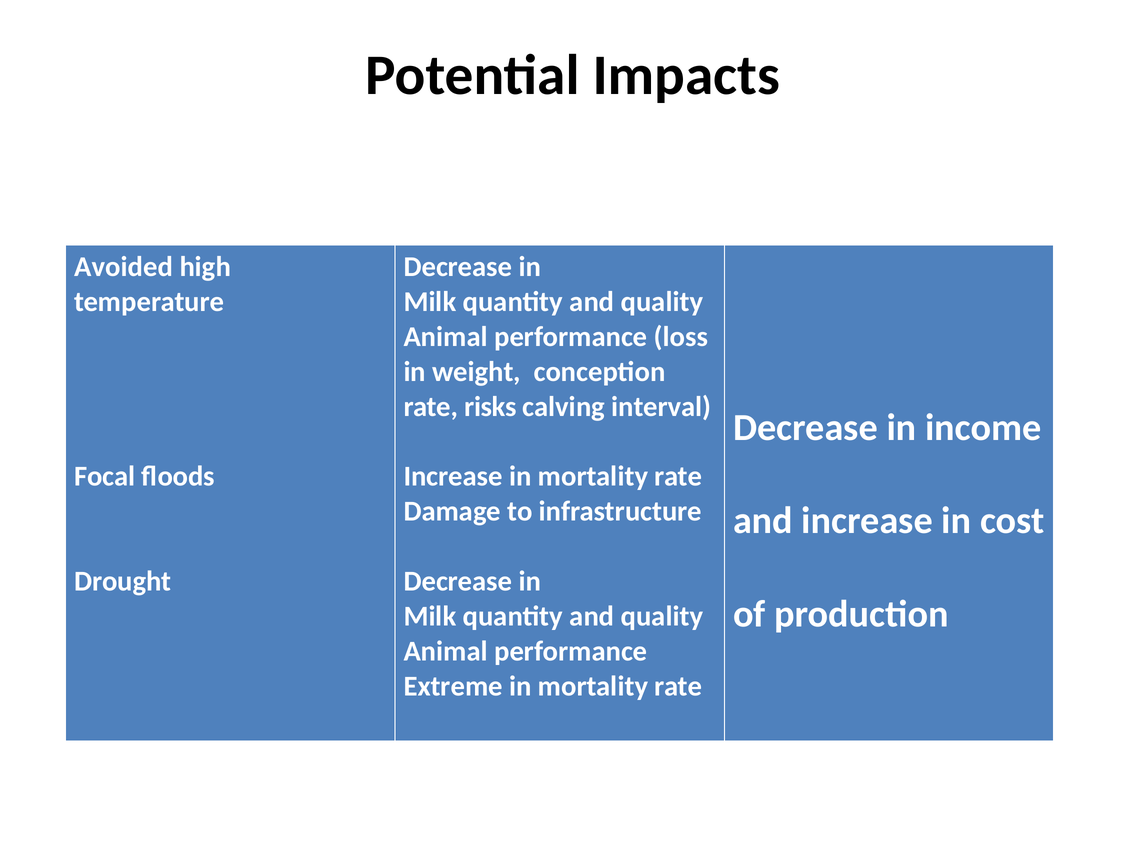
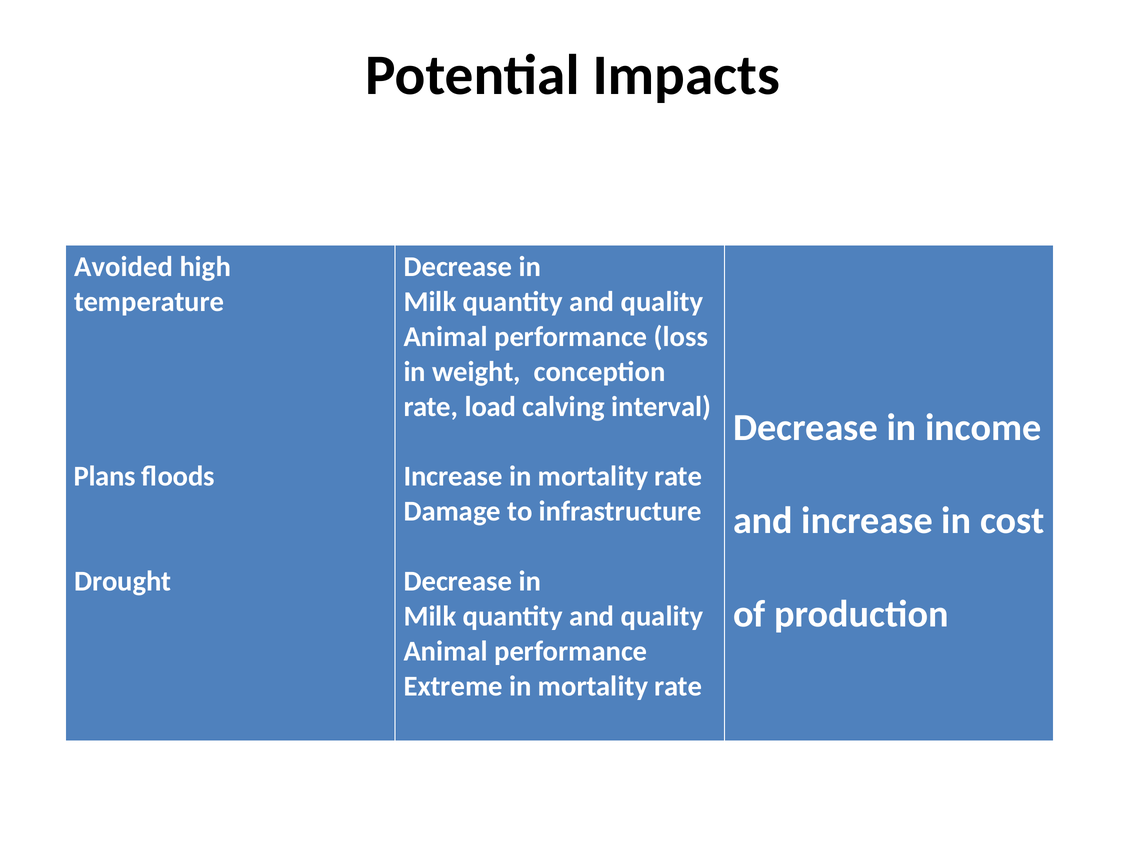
risks: risks -> load (490, 407)
Focal: Focal -> Plans (105, 477)
